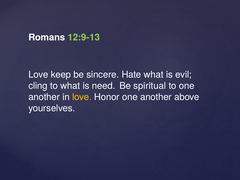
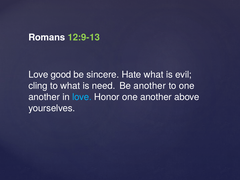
keep: keep -> good (61, 75)
Be spiritual: spiritual -> another (150, 86)
love colour: yellow -> light blue (82, 97)
